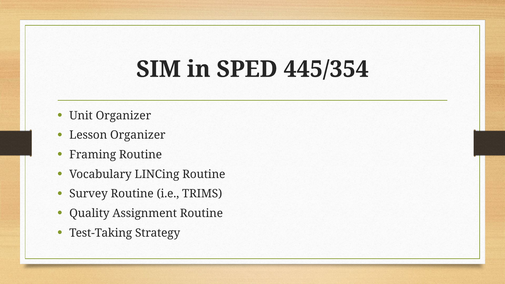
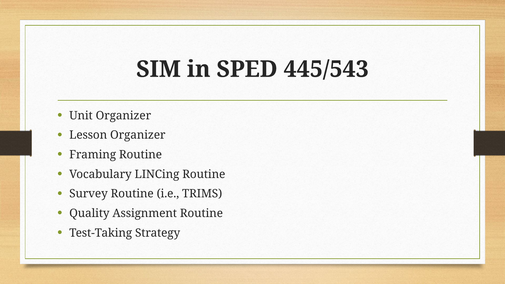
445/354: 445/354 -> 445/543 (326, 69)
